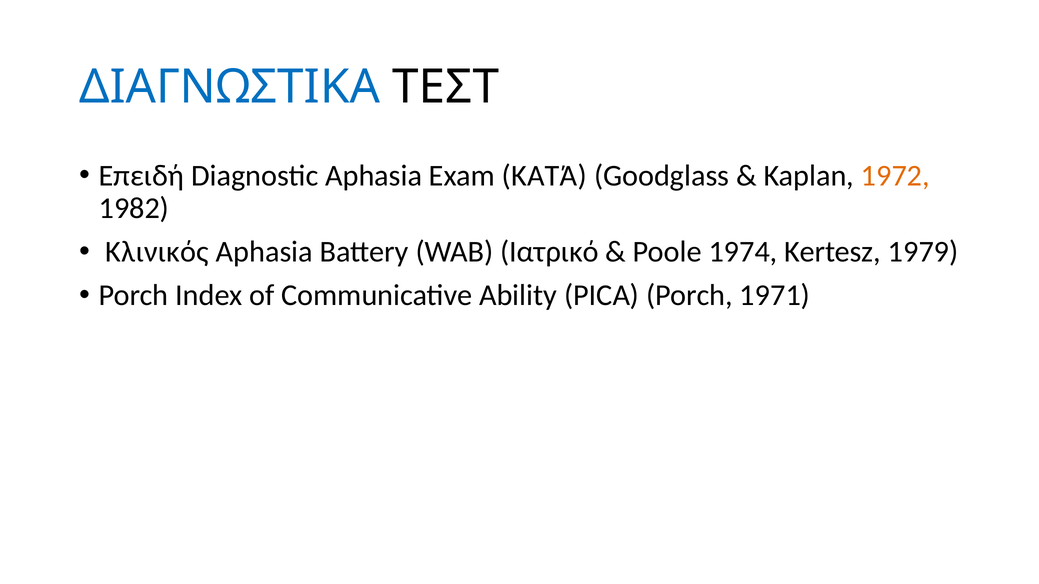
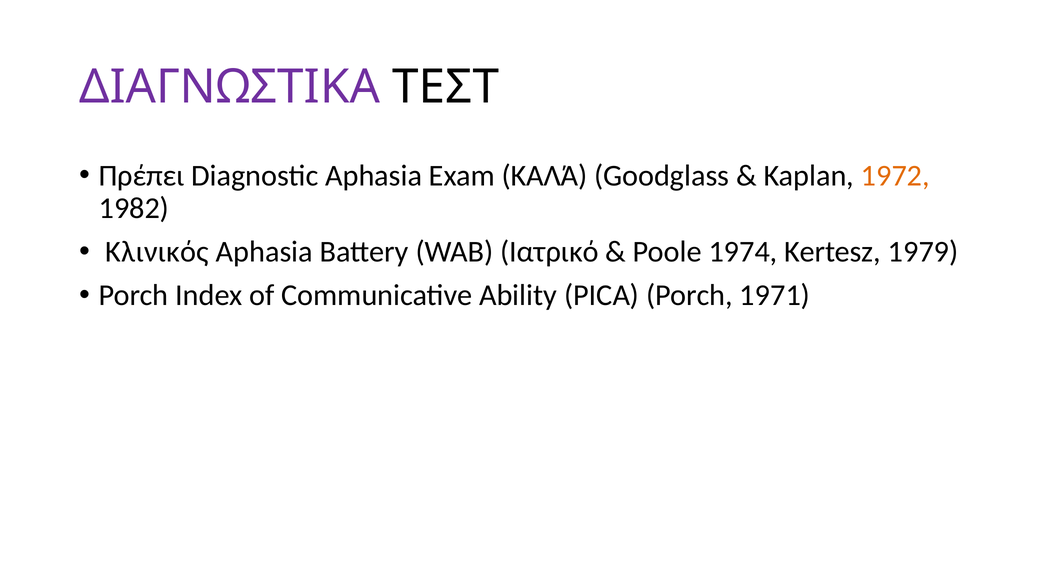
ΔΙΑΓΝΩΣΤΙΚΑ colour: blue -> purple (230, 87)
Επειδή: Επειδή -> Πρέπει (142, 176)
ΚΑΤΆ: ΚΑΤΆ -> ΚΑΛΆ (545, 176)
